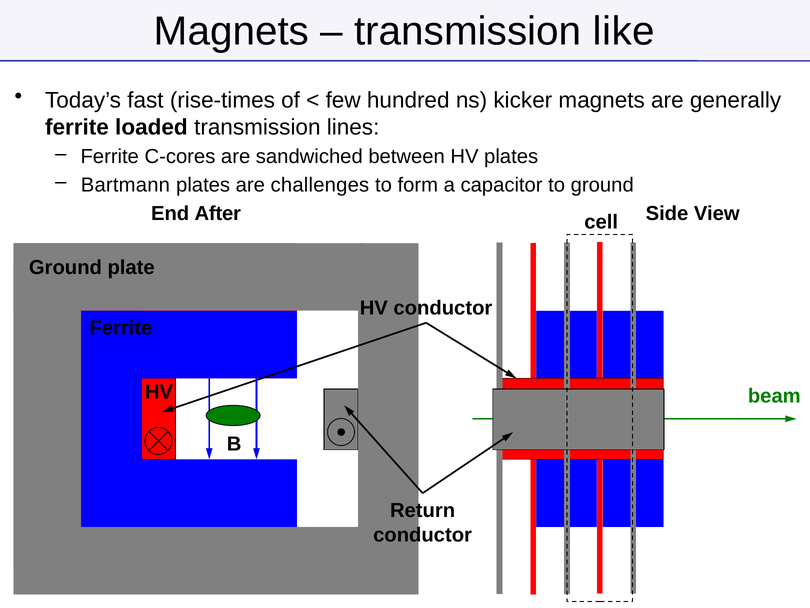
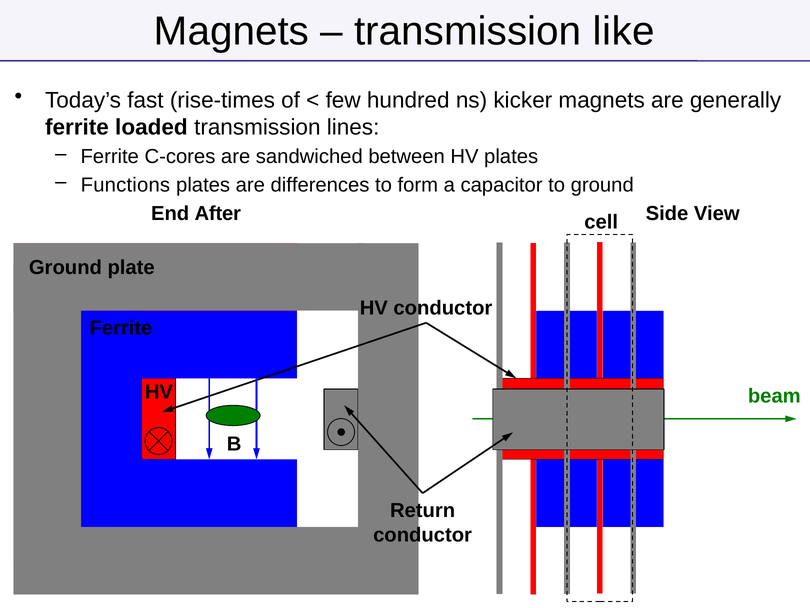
Bartmann: Bartmann -> Functions (125, 185)
challenges: challenges -> differences (320, 185)
